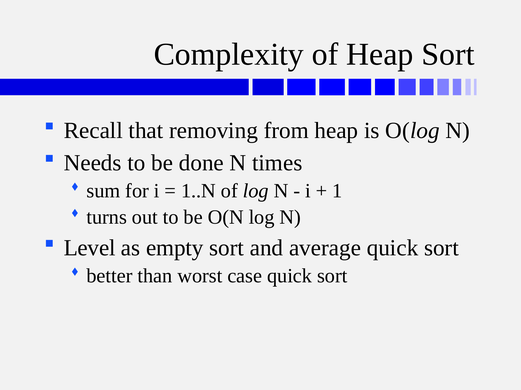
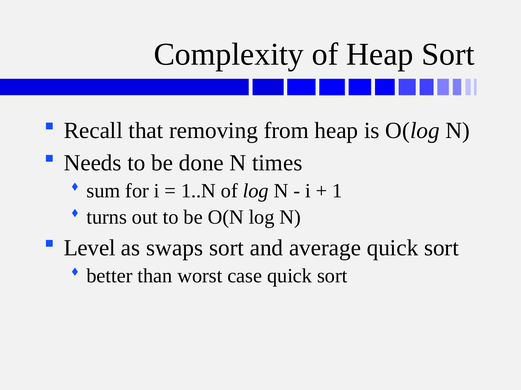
empty: empty -> swaps (175, 248)
